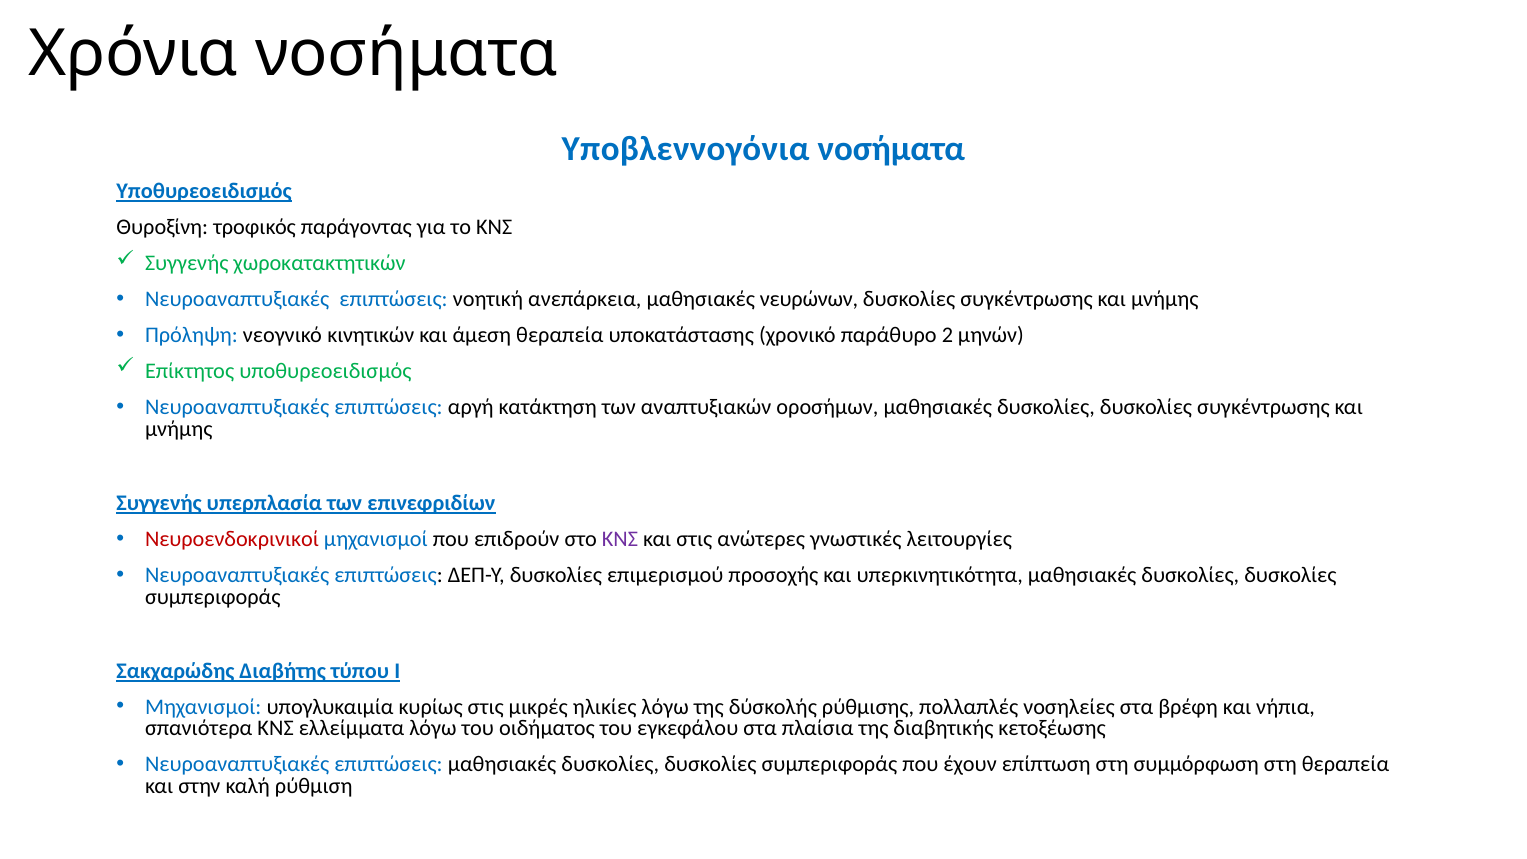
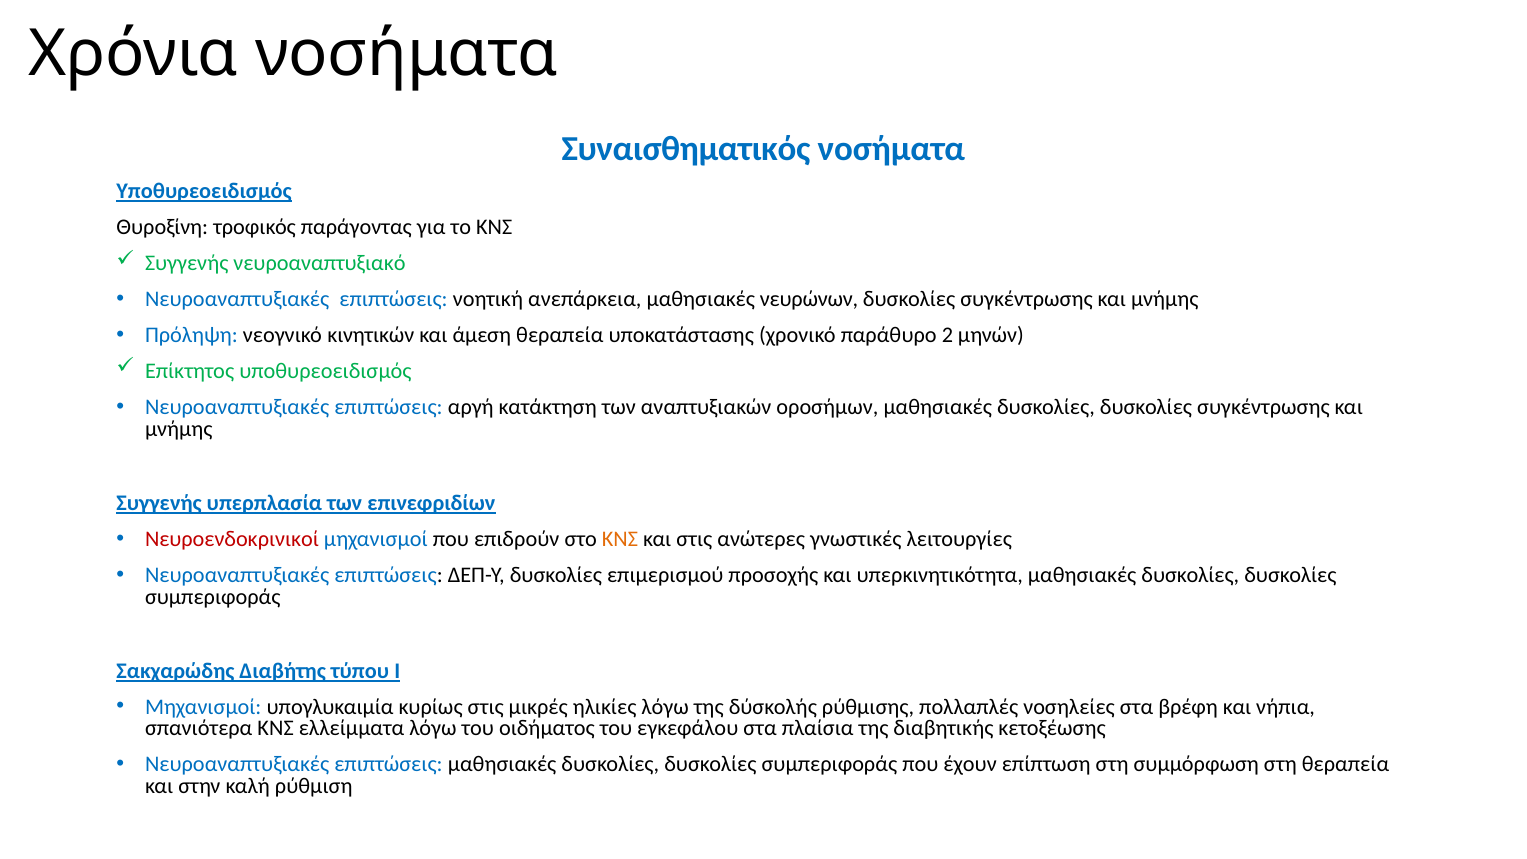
Υποβλεννογόνια: Υποβλεννογόνια -> Συναισθηματικός (686, 149)
χωροκατακτητικών: χωροκατακτητικών -> νευροαναπτυξιακό (319, 263)
ΚΝΣ colour: purple -> orange (620, 539)
